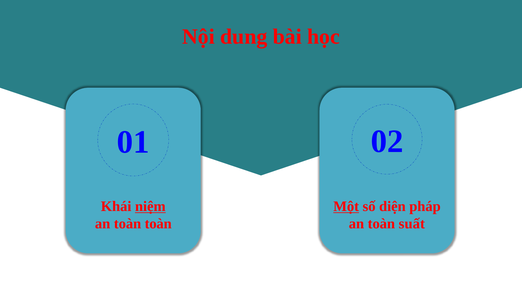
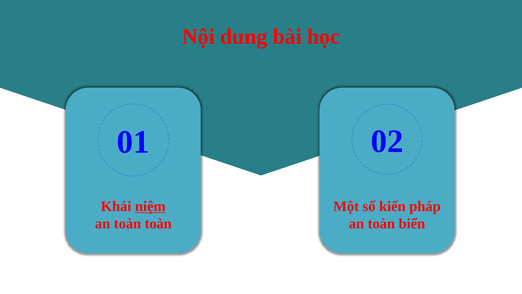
Một underline: present -> none (346, 206)
diện: diện -> kiến (392, 206)
suất: suất -> biển (412, 224)
